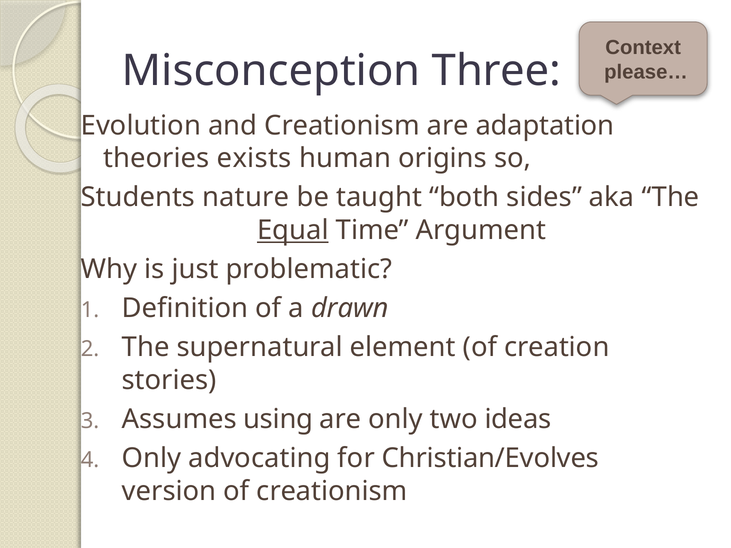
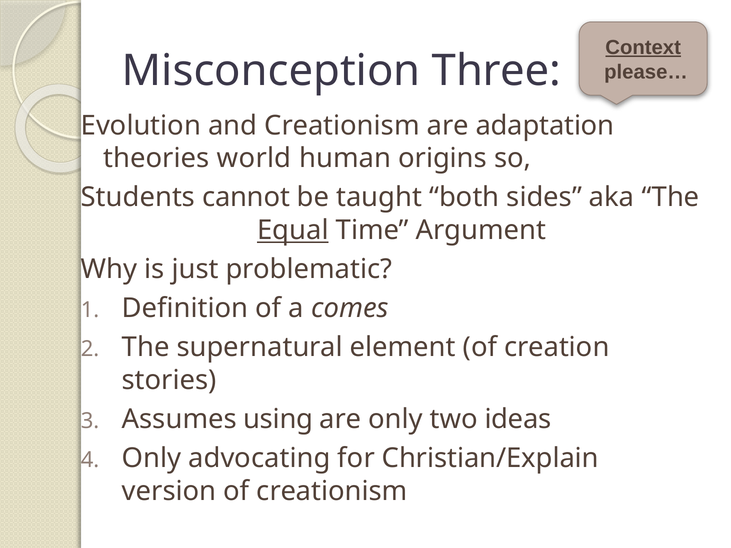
Context underline: none -> present (643, 48)
exists: exists -> world (254, 158)
nature: nature -> cannot (246, 197)
drawn: drawn -> comes (350, 308)
Christian/Evolves: Christian/Evolves -> Christian/Explain (490, 458)
